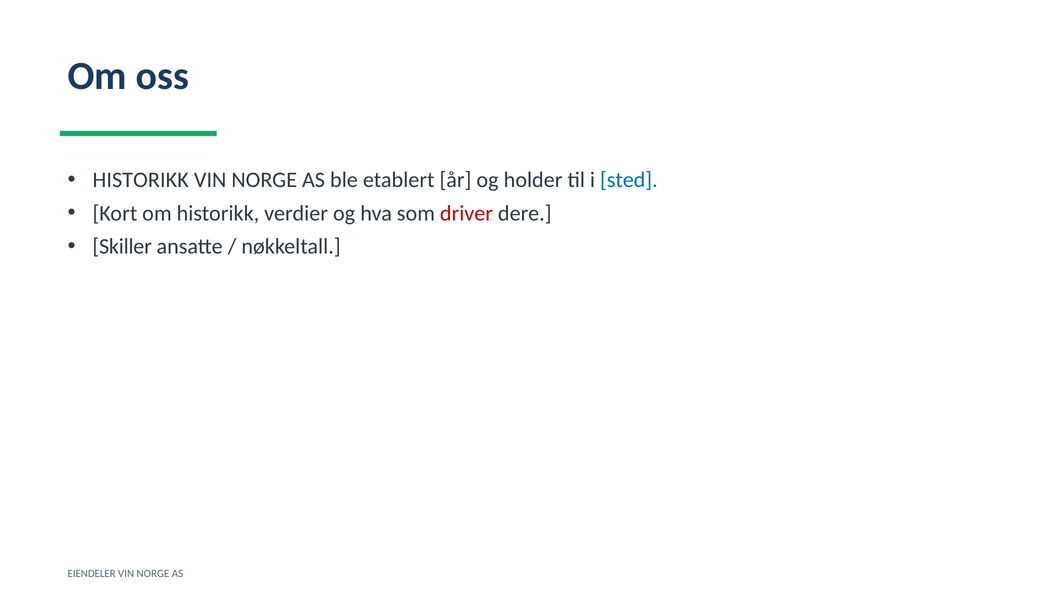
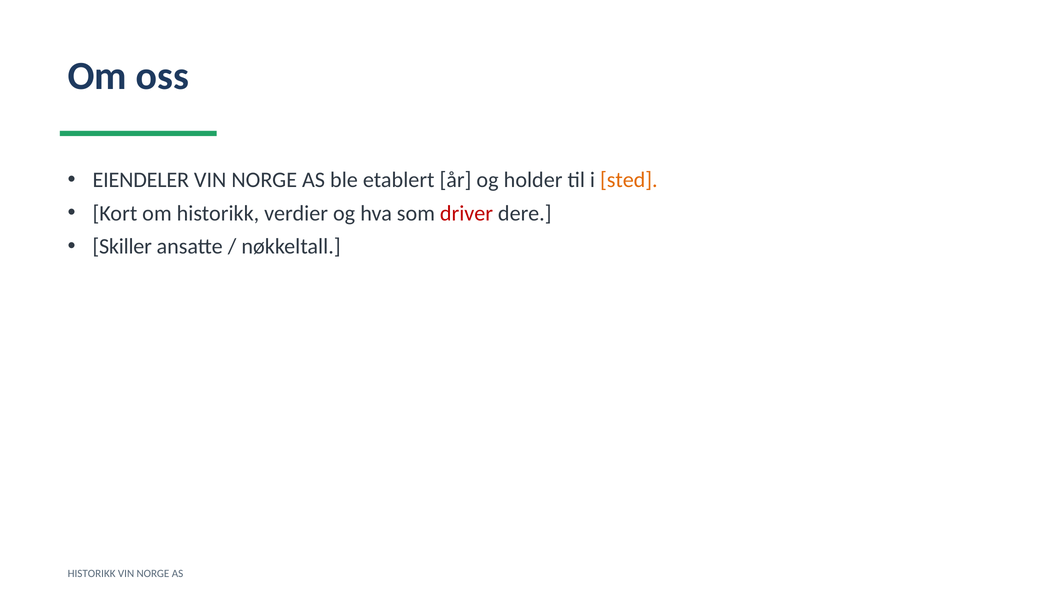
HISTORIKK: HISTORIKK -> EIENDELER (141, 180)
sted colour: blue -> orange (629, 180)
EIENDELER: EIENDELER -> HISTORIKK (92, 574)
